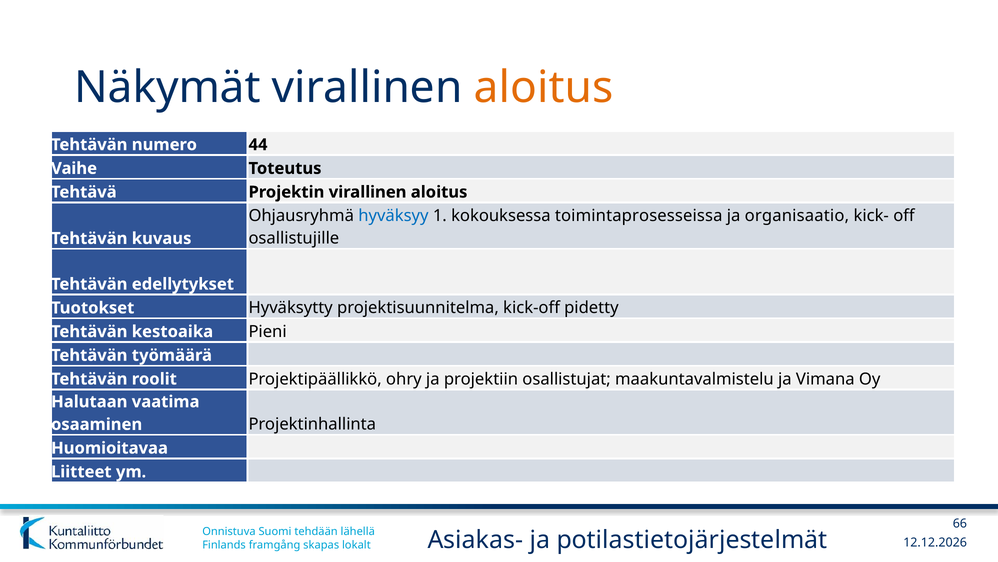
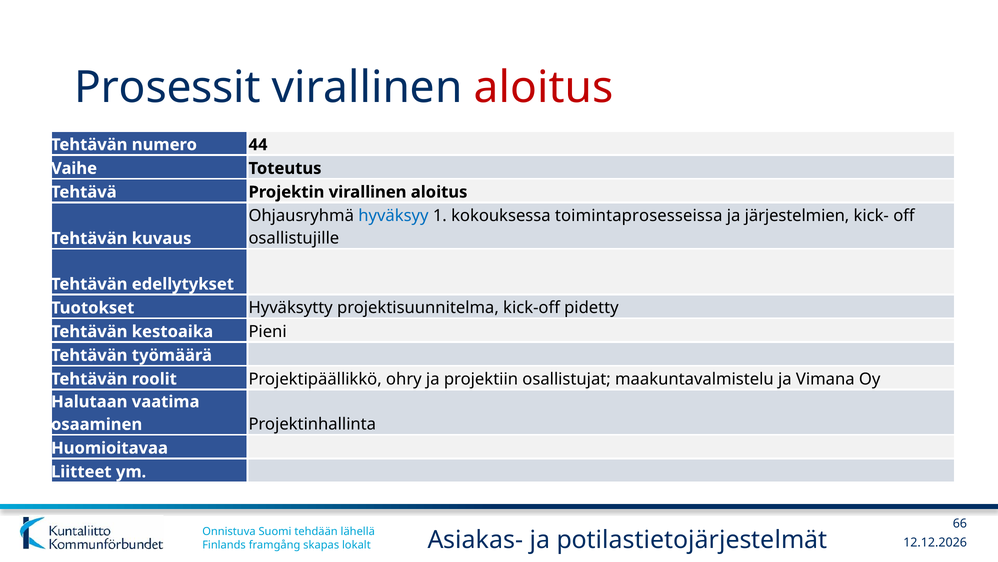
Näkymät: Näkymät -> Prosessit (167, 87)
aloitus colour: orange -> red (544, 87)
organisaatio: organisaatio -> järjestelmien (797, 216)
